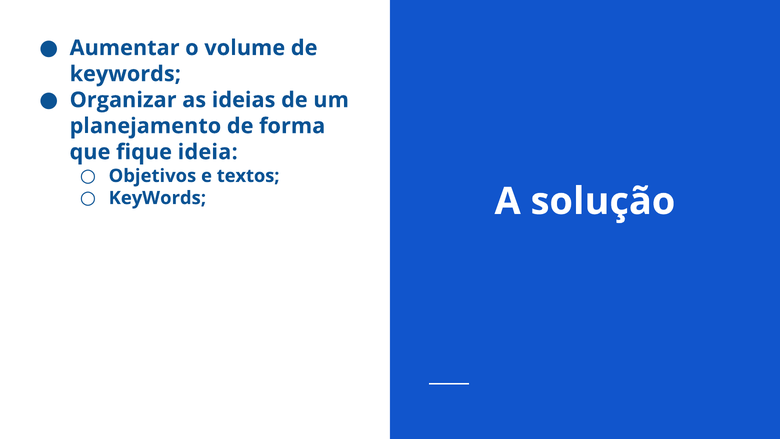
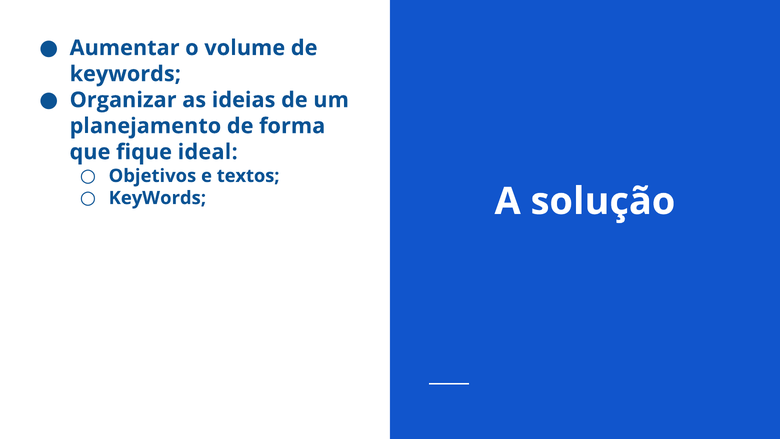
ideia: ideia -> ideal (208, 152)
